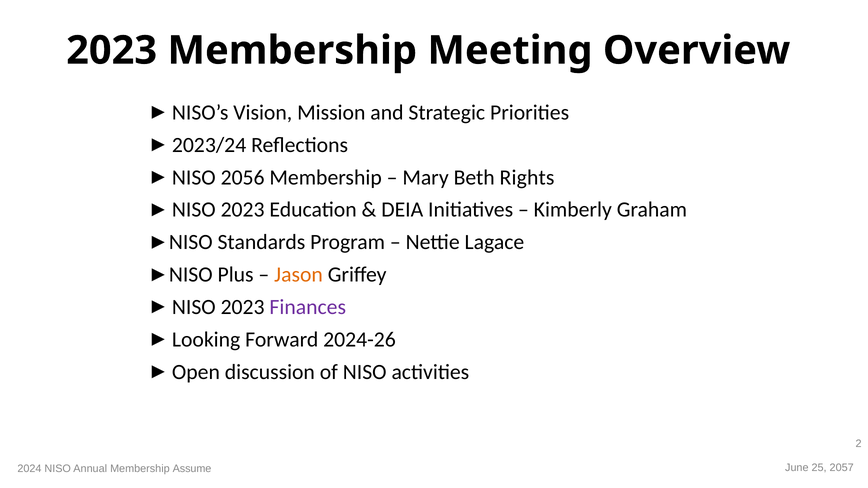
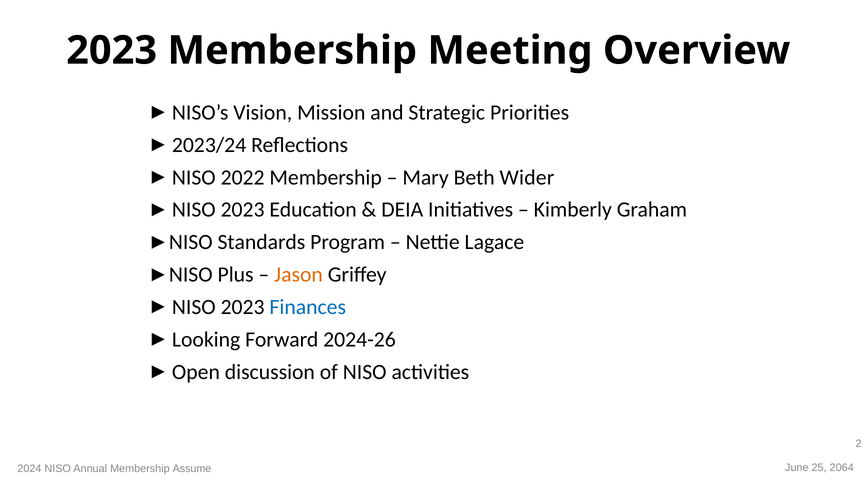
2056: 2056 -> 2022 (243, 177)
Rights: Rights -> Wider (527, 177)
Finances colour: purple -> blue (308, 307)
2057: 2057 -> 2064 (842, 468)
